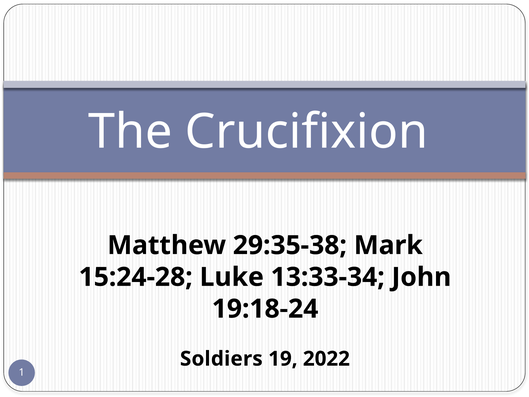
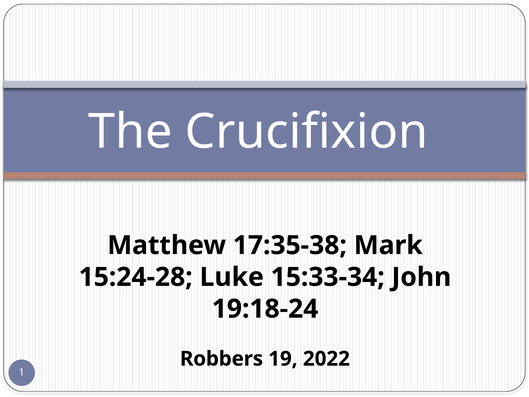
29:35-38: 29:35-38 -> 17:35-38 (290, 245)
13:33-34: 13:33-34 -> 15:33-34 (328, 277)
Soldiers: Soldiers -> Robbers (222, 359)
